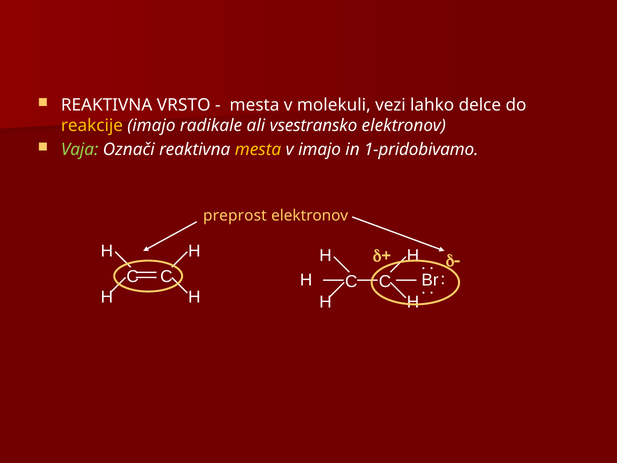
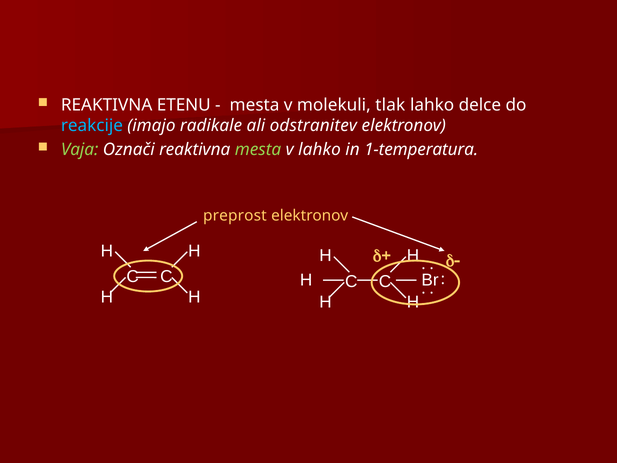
VRSTO: VRSTO -> ETENU (184, 105)
vezi: vezi -> tlak (390, 105)
reakcije colour: yellow -> light blue (92, 126)
vsestransko: vsestransko -> odstranitev (313, 126)
mesta colour: yellow -> light green (258, 150)
v imajo: imajo -> lahko (319, 150)
1-pridobivamo: 1-pridobivamo -> 1-temperatura (421, 150)
